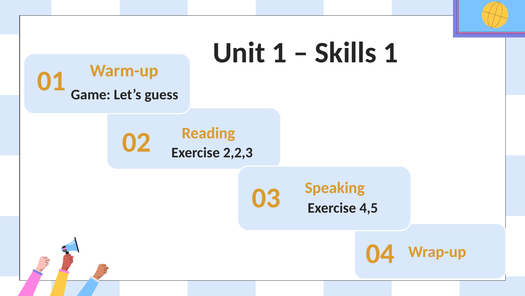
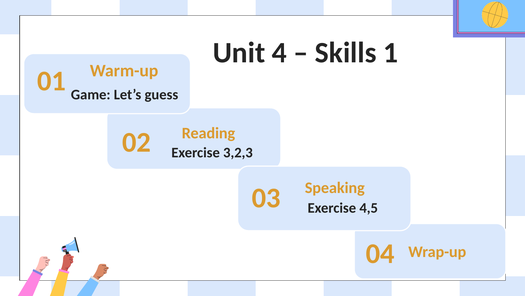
Unit 1: 1 -> 4 (279, 53)
2,2,3: 2,2,3 -> 3,2,3 (238, 152)
